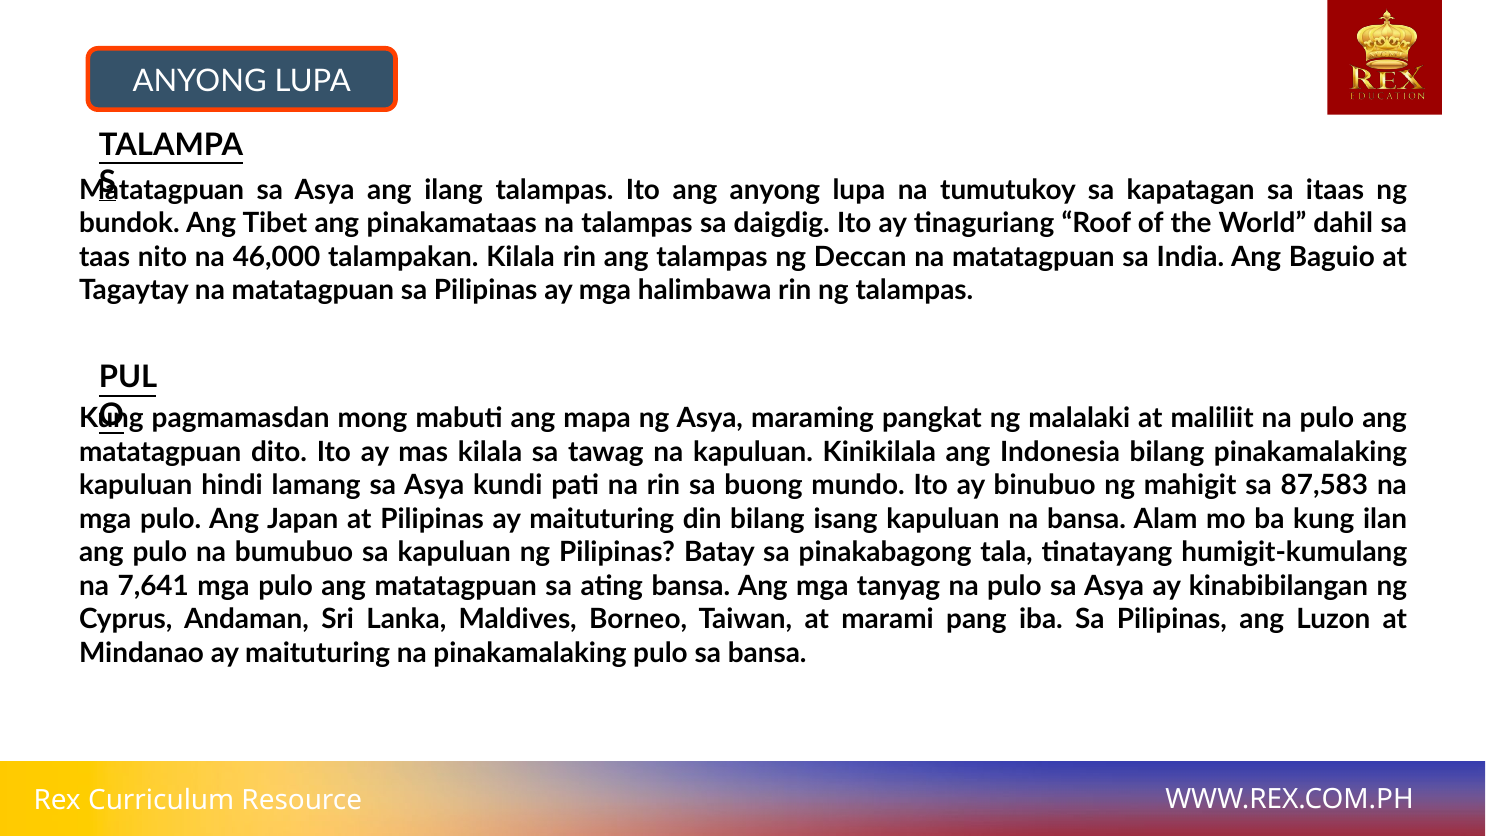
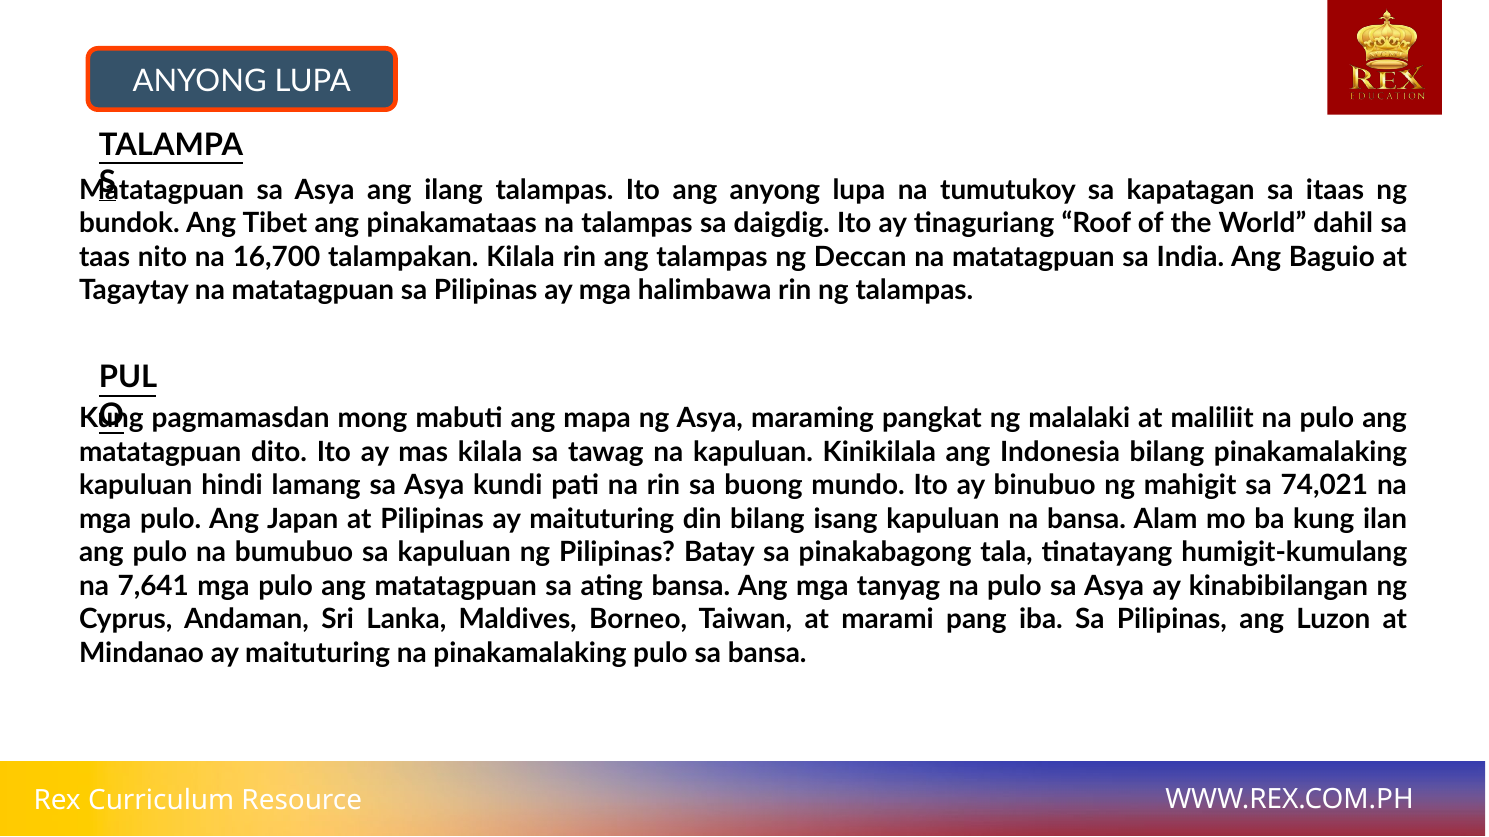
46,000: 46,000 -> 16,700 (276, 257)
87,583: 87,583 -> 74,021 (1324, 486)
